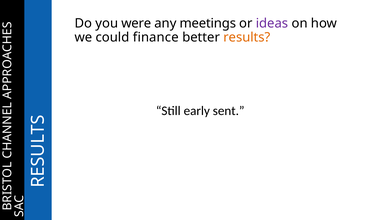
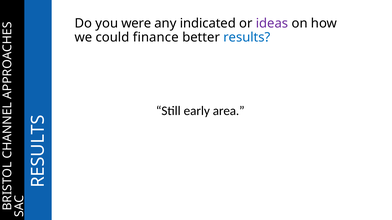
meetings: meetings -> indicated (208, 23)
results colour: orange -> blue (247, 38)
sent: sent -> area (229, 111)
